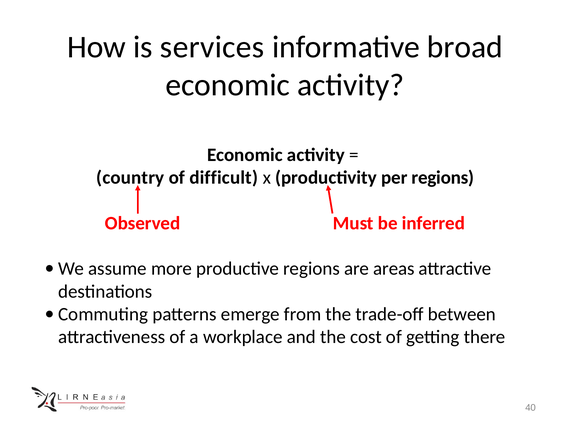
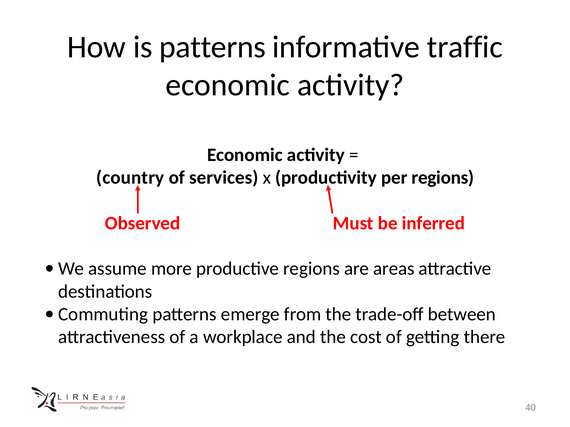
is services: services -> patterns (212, 47)
broad: broad -> traffic (465, 47)
difficult: difficult -> services (224, 178)
